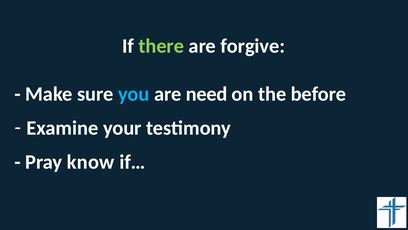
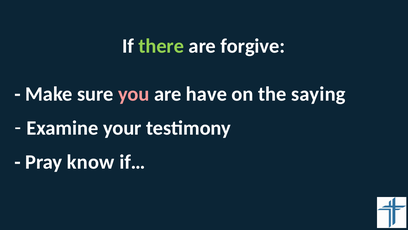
you colour: light blue -> pink (134, 94)
need: need -> have (206, 94)
before: before -> saying (318, 94)
